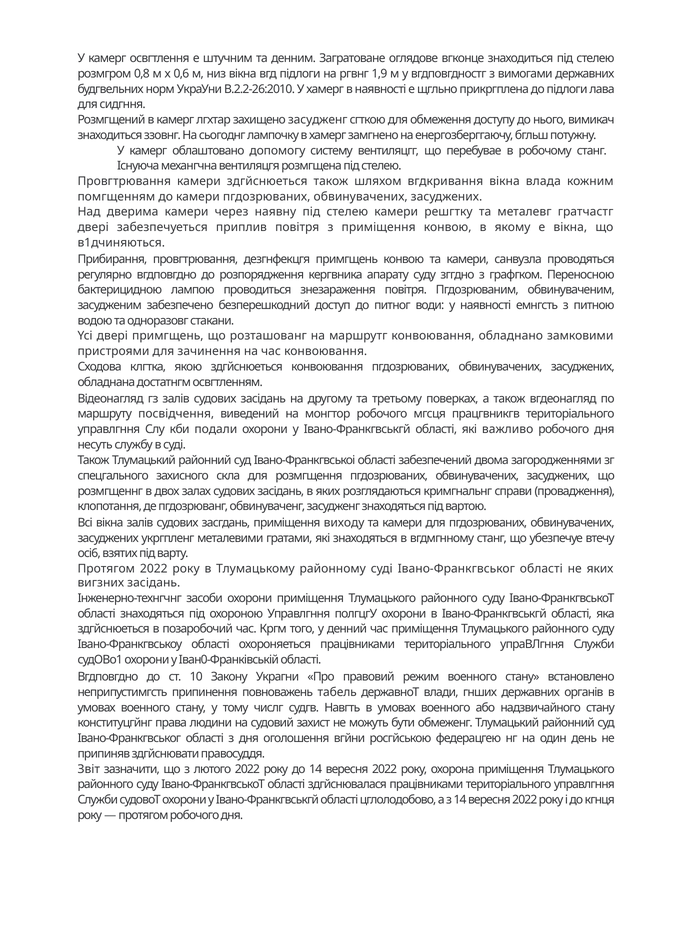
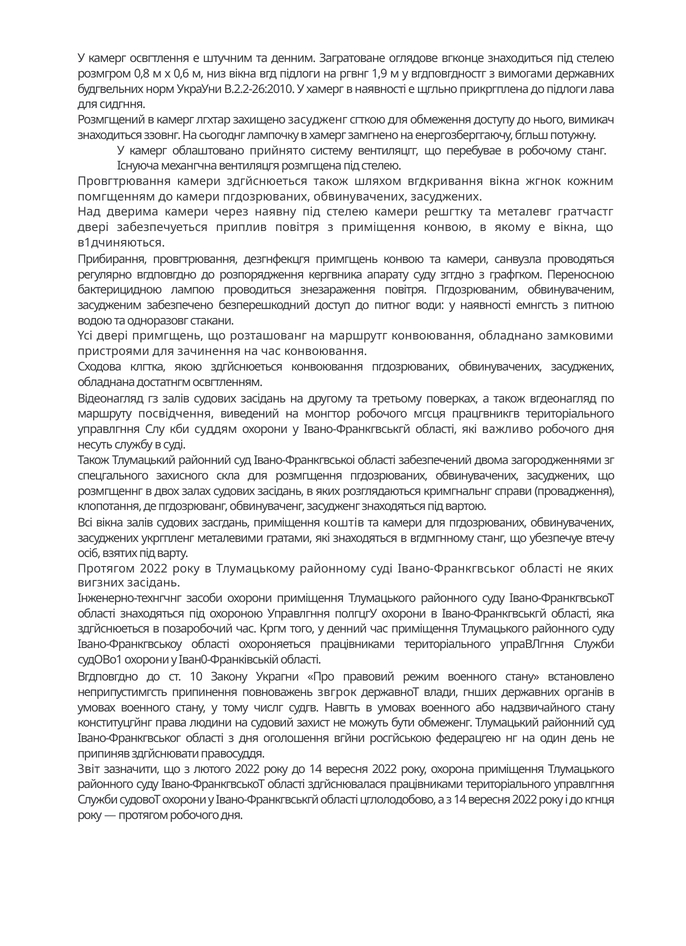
допомогу: допомогу -> прийнято (277, 151)
влада: влада -> жгнок (543, 181)
подали: подали -> суддям (216, 429)
виходу: виходу -> коштiв (344, 523)
табель: табель -> звгрок (337, 692)
